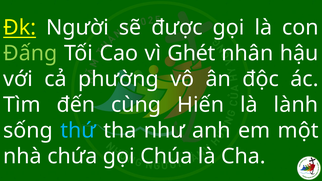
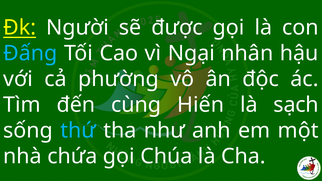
Đấng colour: light green -> light blue (30, 53)
Ghét: Ghét -> Ngại (191, 53)
lành: lành -> sạch (296, 105)
